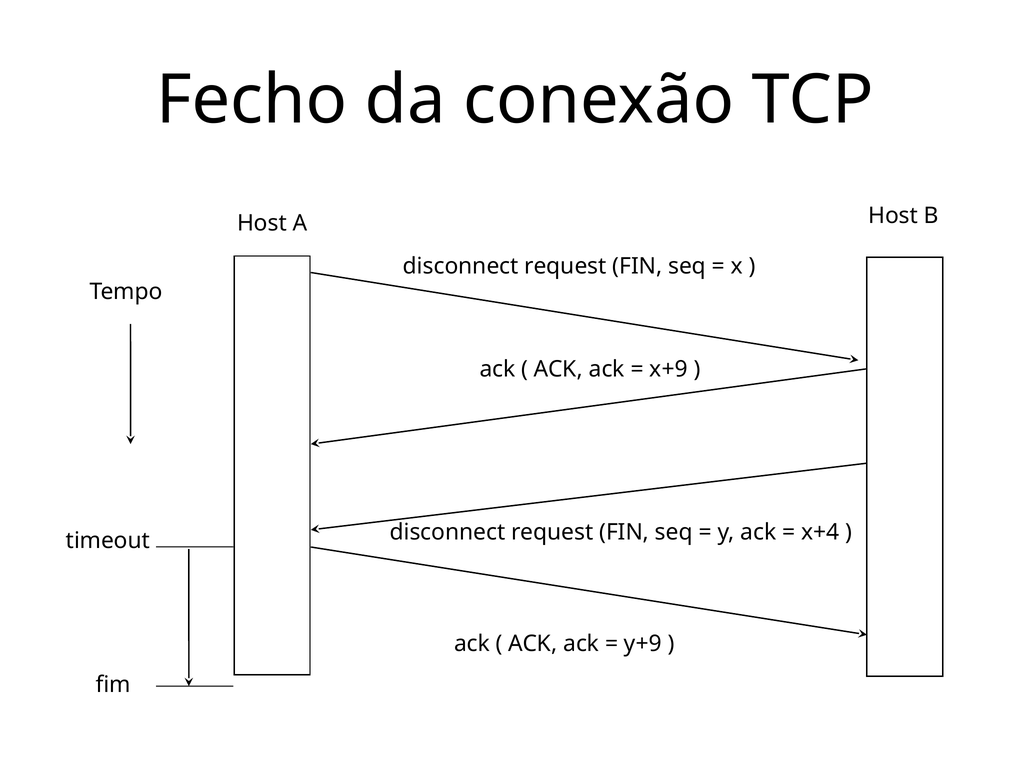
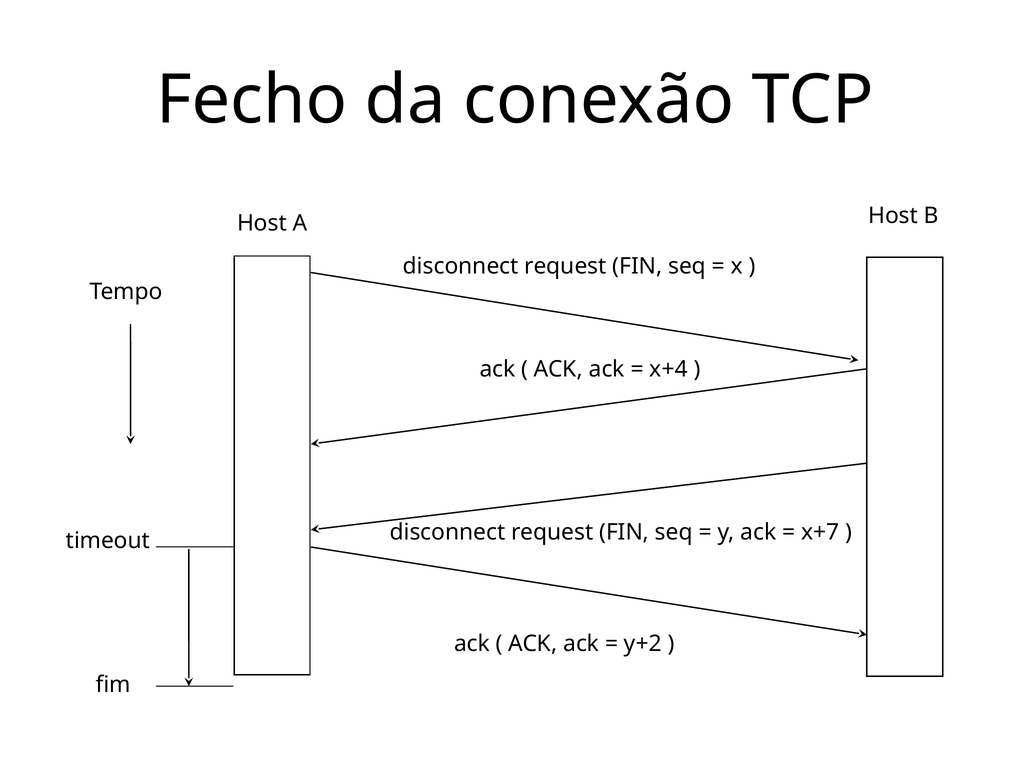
x+9: x+9 -> x+4 (669, 369)
x+4: x+4 -> x+7 (820, 532)
y+9: y+9 -> y+2 (643, 644)
